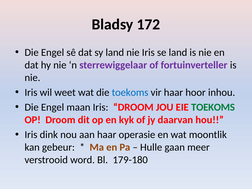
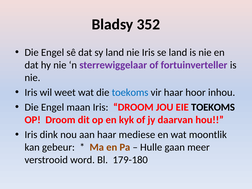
172: 172 -> 352 (148, 24)
TOEKOMS colour: green -> black (213, 107)
operasie: operasie -> mediese (137, 135)
